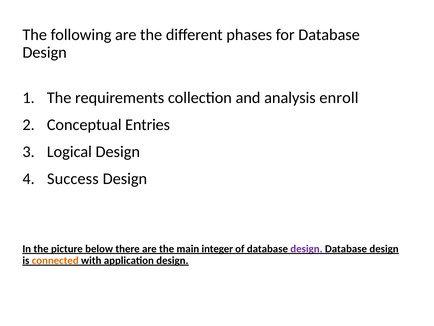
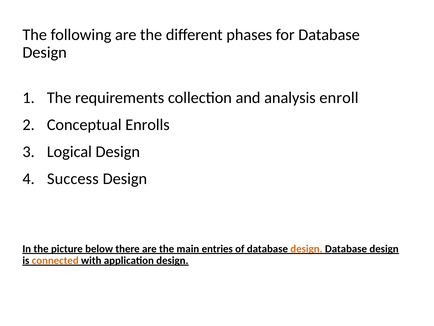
Entries: Entries -> Enrolls (147, 125)
integer: integer -> entries (217, 248)
design colour: purple -> orange (306, 248)
